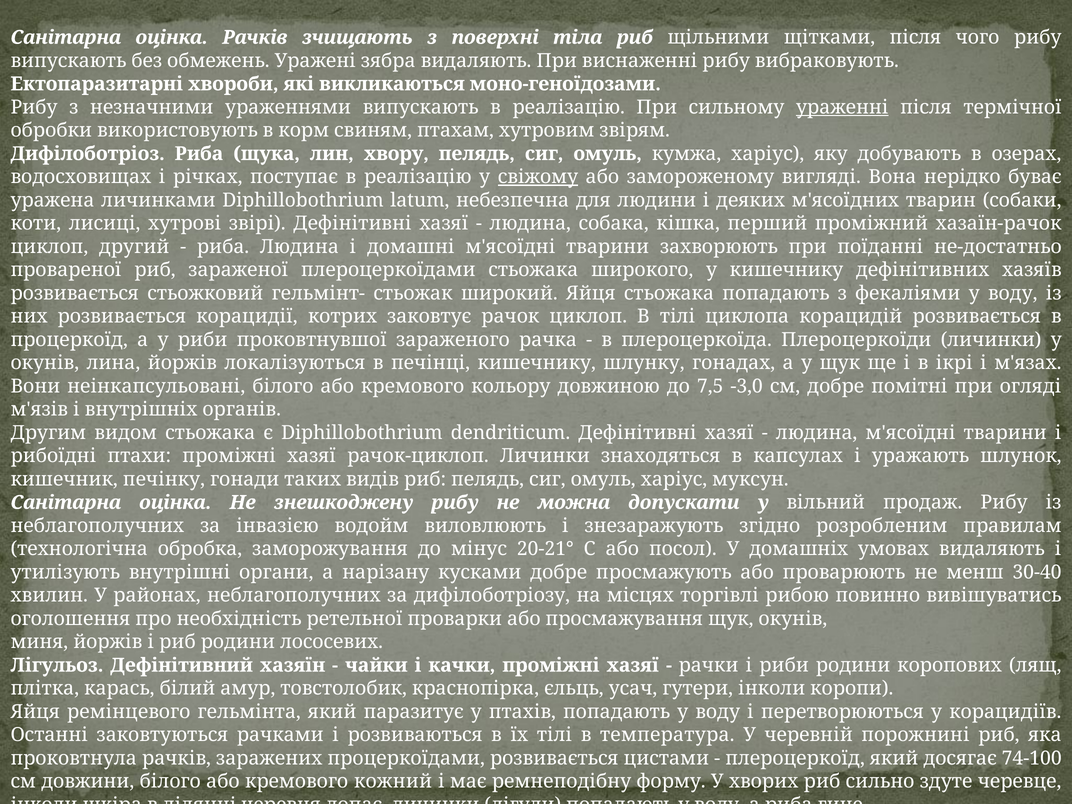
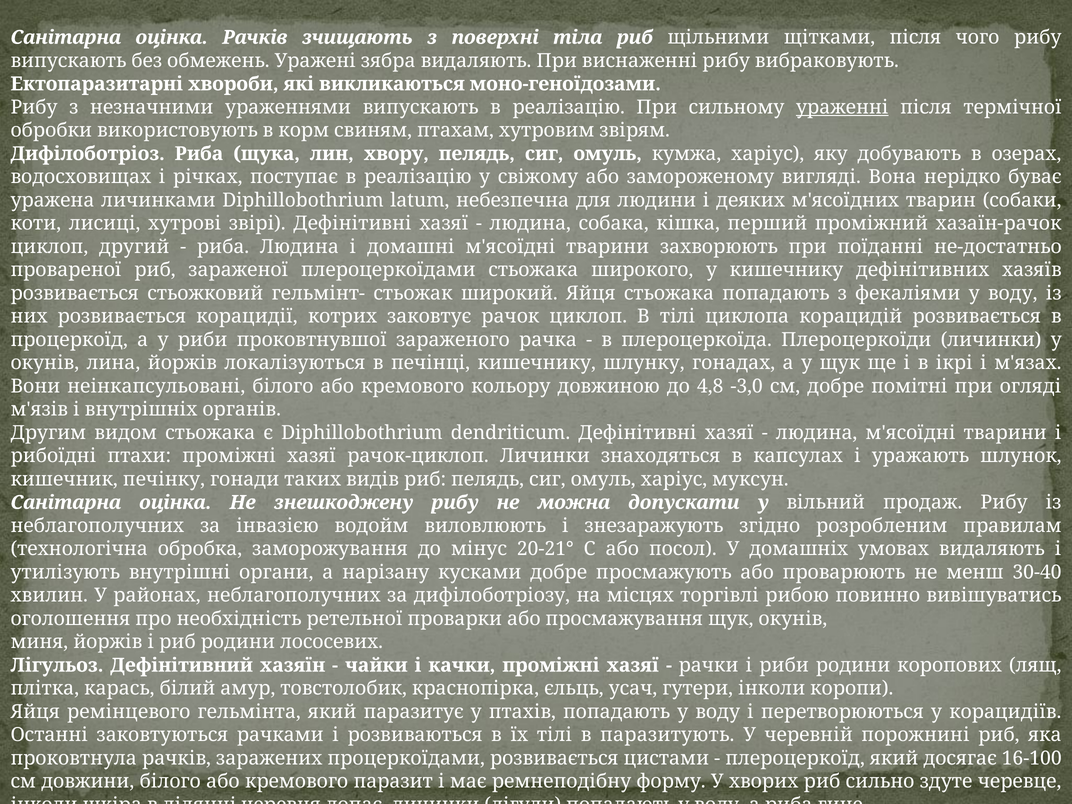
свіжому underline: present -> none (538, 177)
7,5: 7,5 -> 4,8 (710, 386)
температура: температура -> паразитують (667, 735)
74-100: 74-100 -> 16-100 (1032, 758)
кожний: кожний -> паразит (393, 782)
